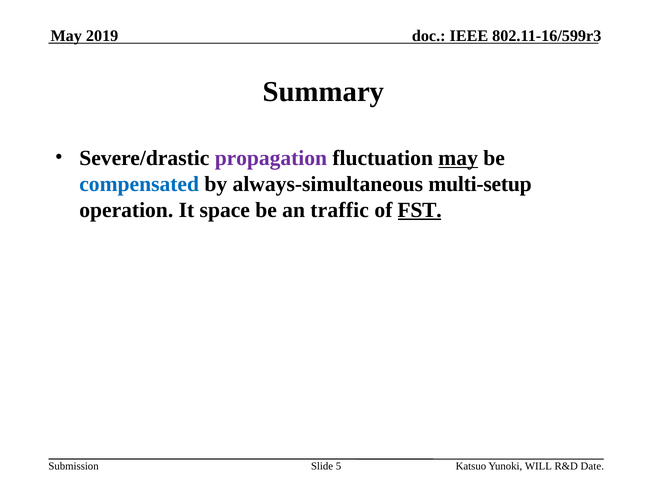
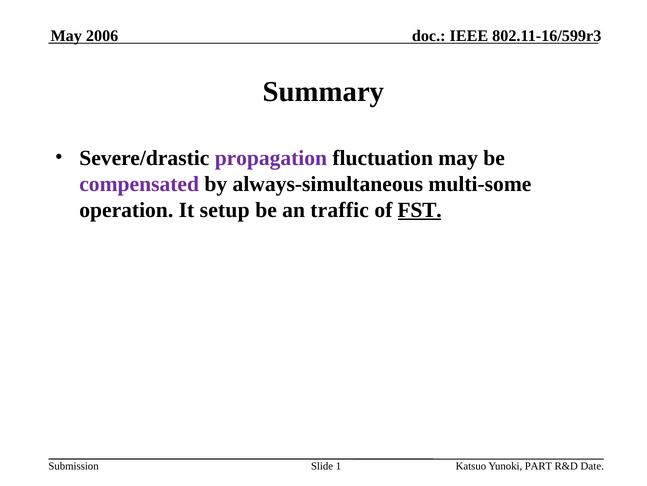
2019: 2019 -> 2006 (102, 36)
may underline: present -> none (458, 158)
compensated colour: blue -> purple (139, 184)
multi-setup: multi-setup -> multi-some (480, 184)
space: space -> setup (225, 210)
5: 5 -> 1 (339, 465)
WILL: WILL -> PART (538, 465)
